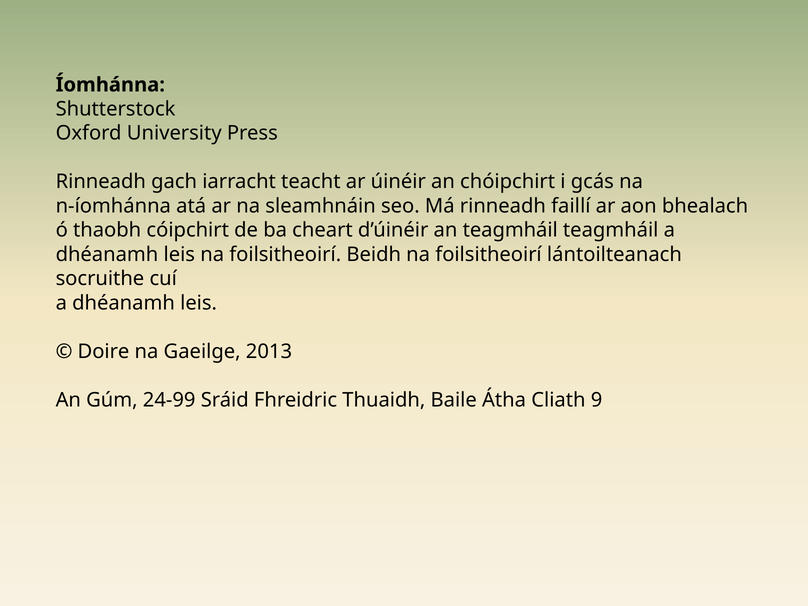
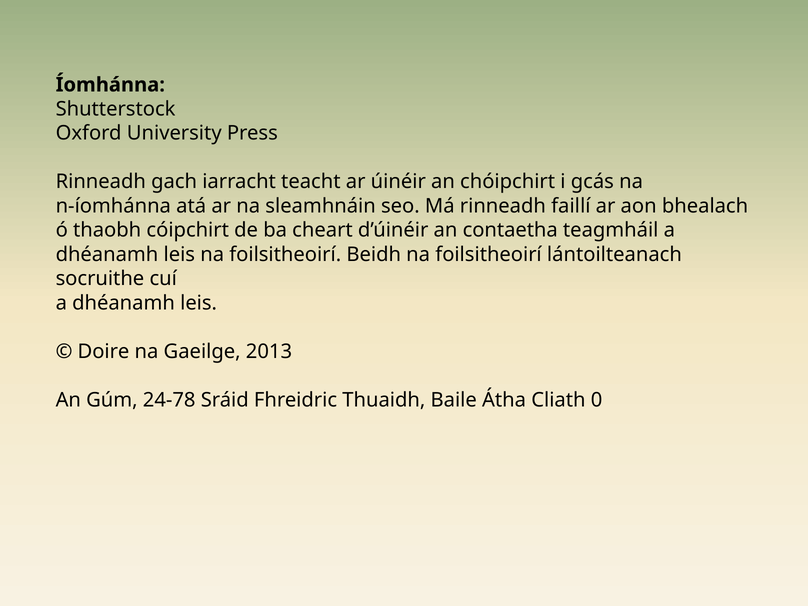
an teagmháil: teagmháil -> contaetha (510, 230)
24-99: 24-99 -> 24-78 (169, 400)
9: 9 -> 0 (597, 400)
